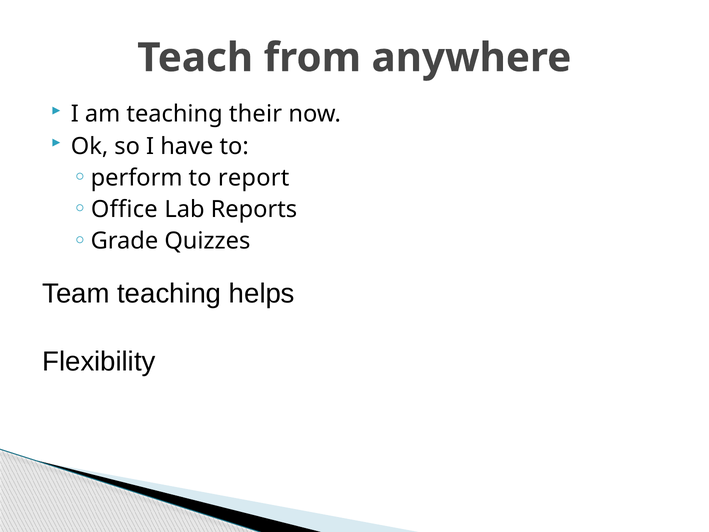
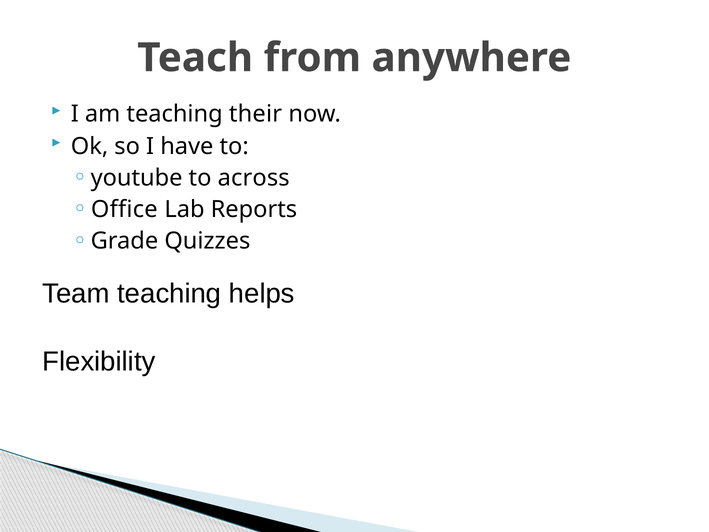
perform: perform -> youtube (137, 178)
report: report -> across (254, 178)
